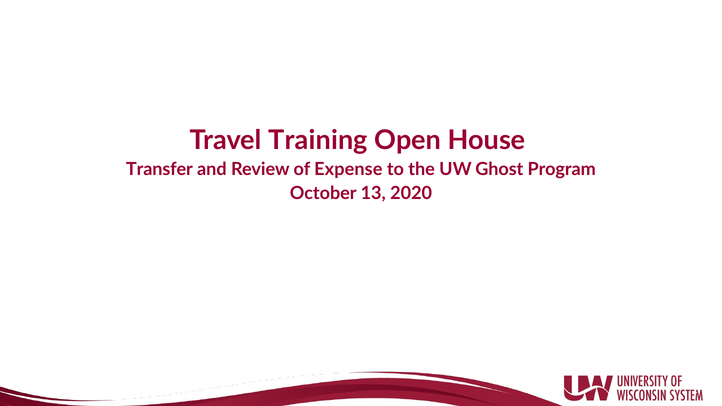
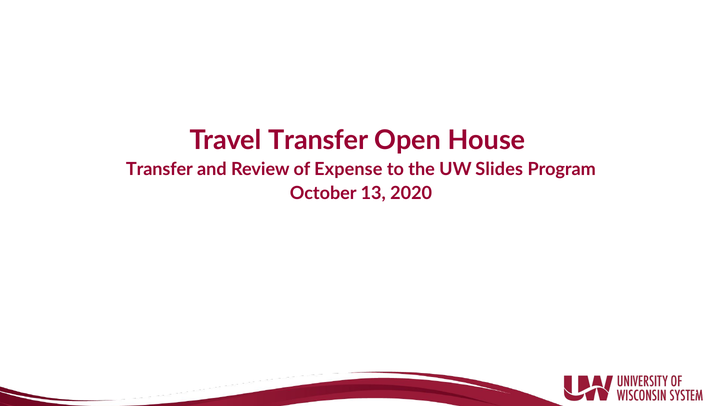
Travel Training: Training -> Transfer (318, 140)
Ghost: Ghost -> Slides (499, 169)
